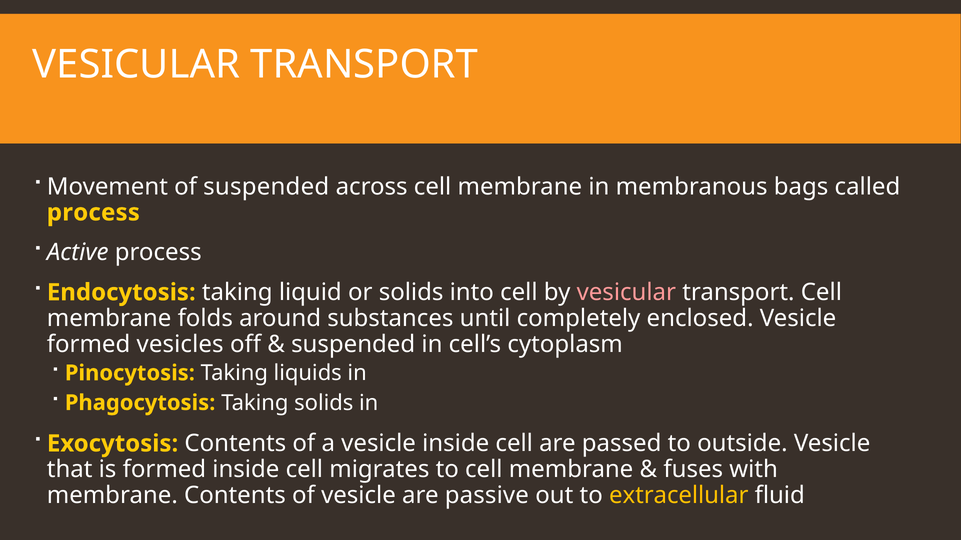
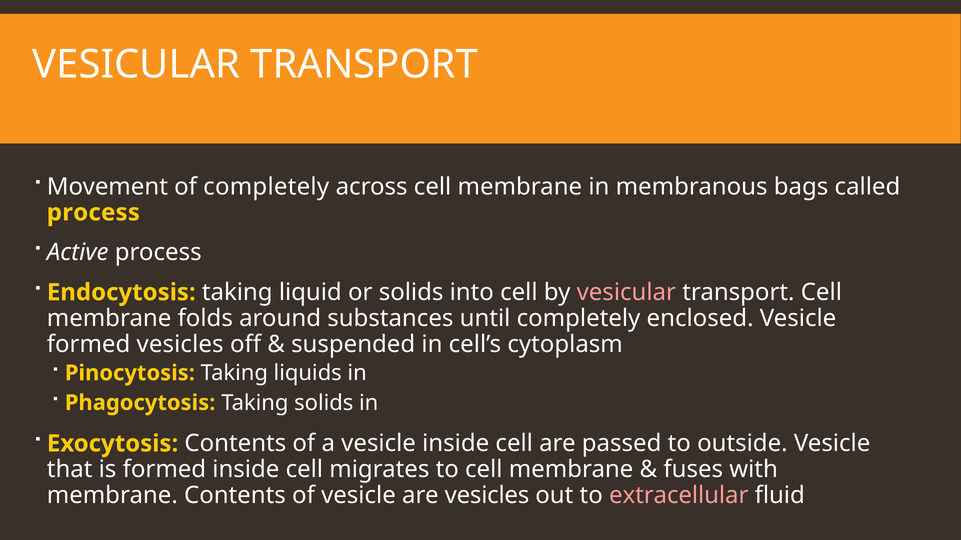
of suspended: suspended -> completely (266, 187)
are passive: passive -> vesicles (487, 496)
extracellular colour: yellow -> pink (679, 496)
